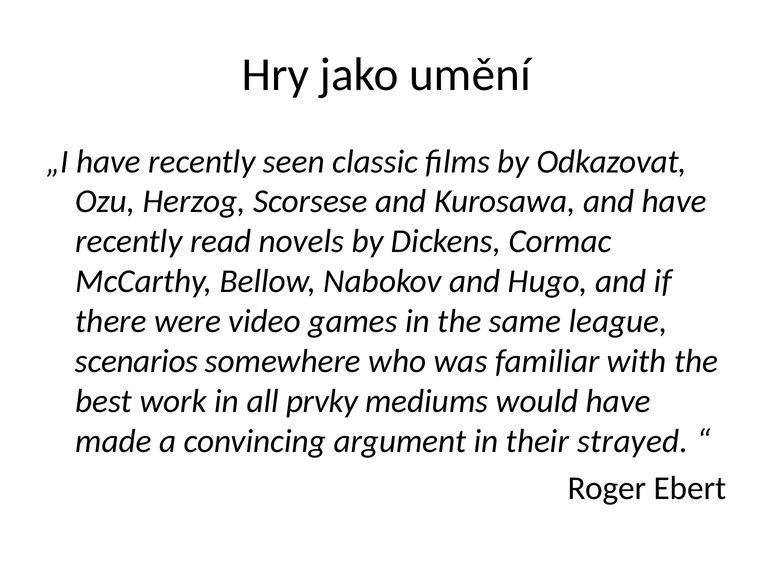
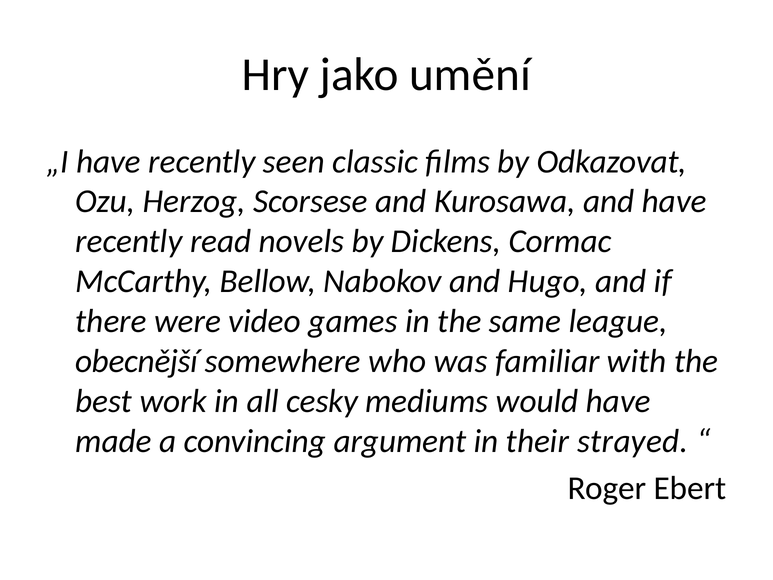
scenarios: scenarios -> obecnější (137, 361)
prvky: prvky -> cesky (322, 401)
